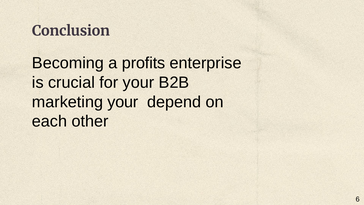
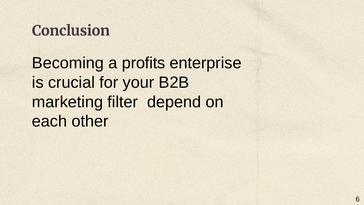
marketing your: your -> filter (123, 102)
